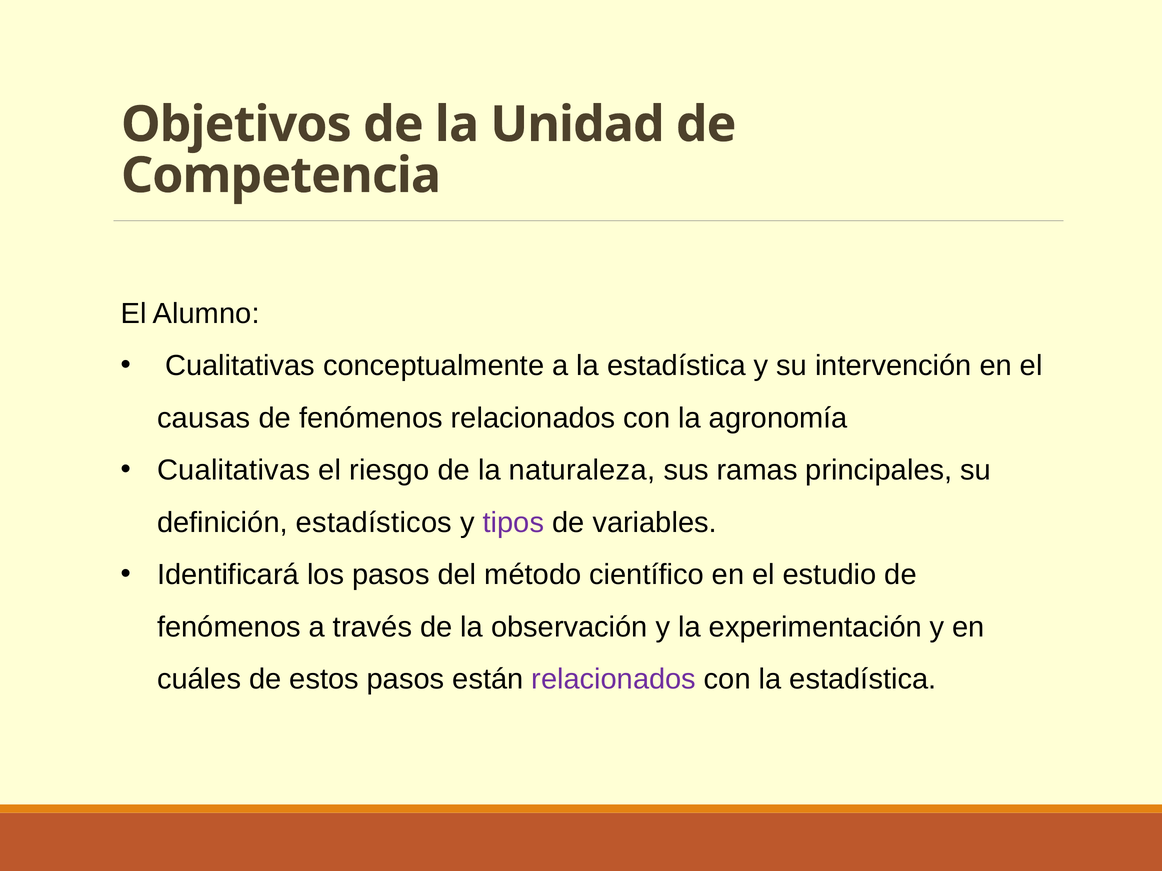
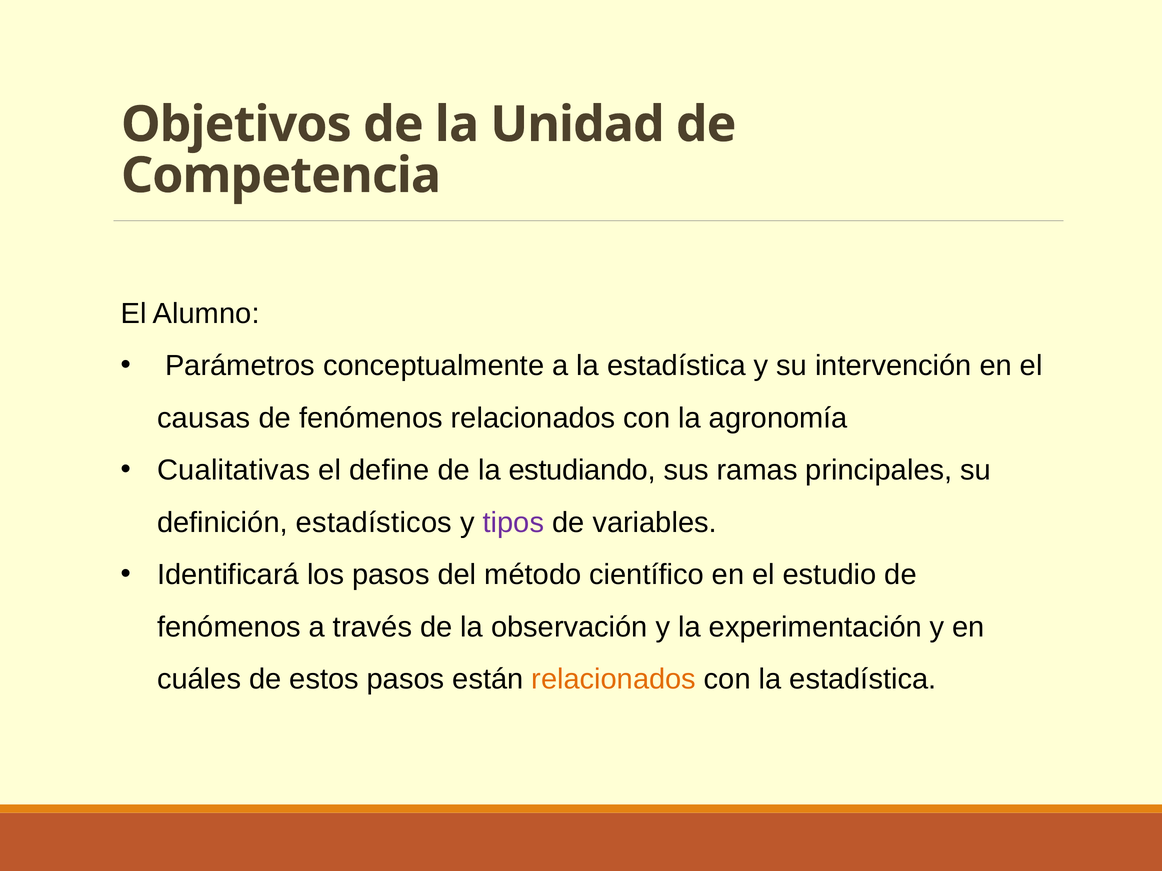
Cualitativas: Cualitativas -> Parámetros (240, 366)
riesgo: riesgo -> define (389, 471)
naturaleza: naturaleza -> estudiando (582, 471)
relacionados colour: purple -> orange (614, 680)
